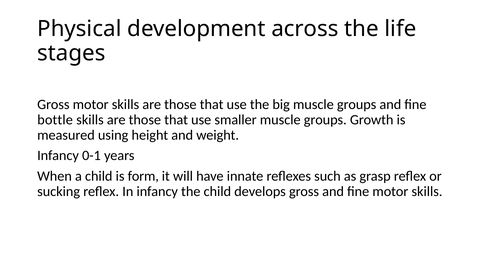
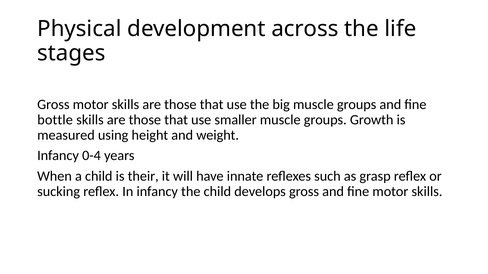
0-1: 0-1 -> 0-4 (91, 156)
form: form -> their (143, 176)
